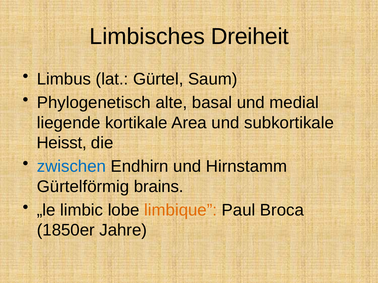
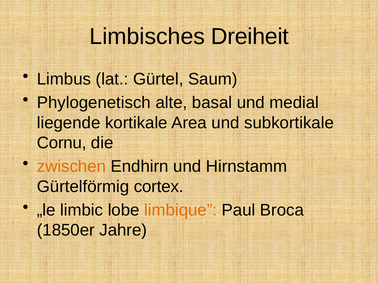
Heisst: Heisst -> Cornu (62, 143)
zwischen colour: blue -> orange (71, 167)
brains: brains -> cortex (159, 187)
